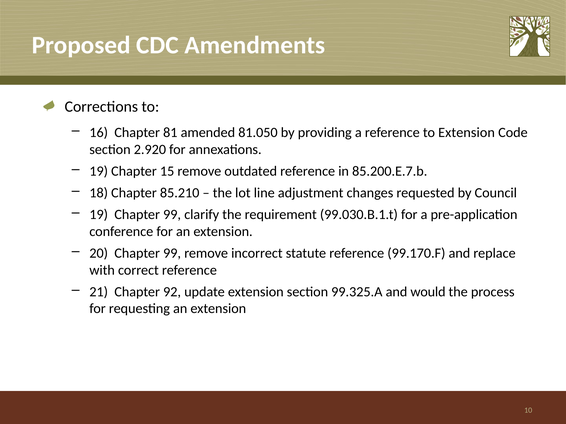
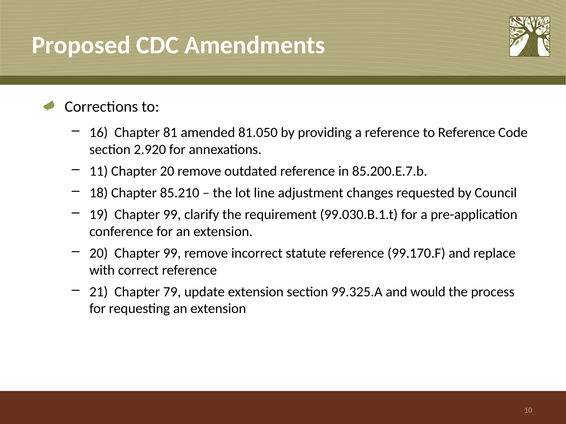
to Extension: Extension -> Reference (467, 133)
19: 19 -> 11 (99, 171)
Chapter 15: 15 -> 20 (167, 171)
92: 92 -> 79 (172, 292)
